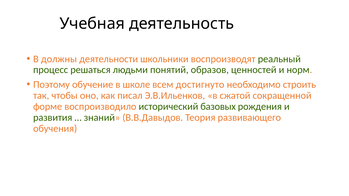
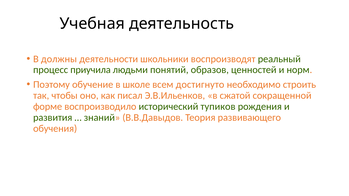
решаться: решаться -> приучила (91, 70)
базовых: базовых -> тупиков (218, 107)
